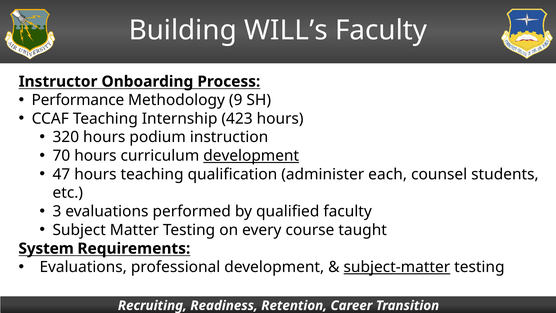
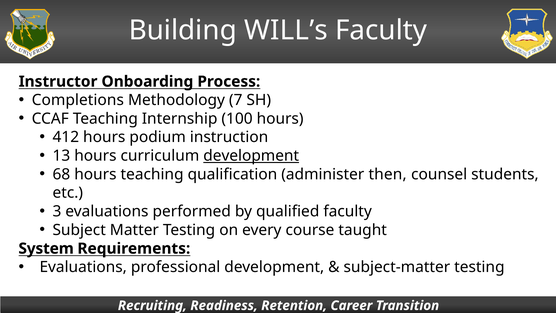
Performance: Performance -> Completions (78, 100)
9: 9 -> 7 (236, 100)
423: 423 -> 100 (237, 119)
320: 320 -> 412 (66, 137)
70: 70 -> 13 (61, 156)
47: 47 -> 68 (61, 174)
each: each -> then (388, 174)
subject-matter underline: present -> none (397, 267)
